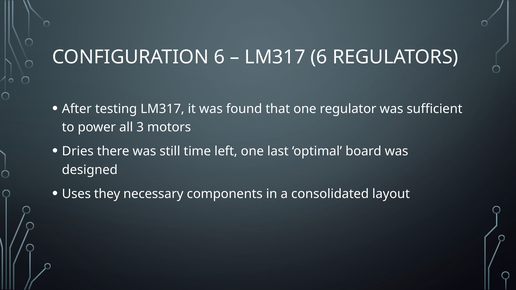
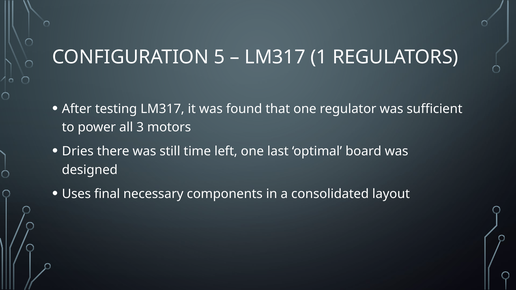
CONFIGURATION 6: 6 -> 5 (219, 57)
LM317 6: 6 -> 1 (319, 57)
they: they -> final (107, 194)
